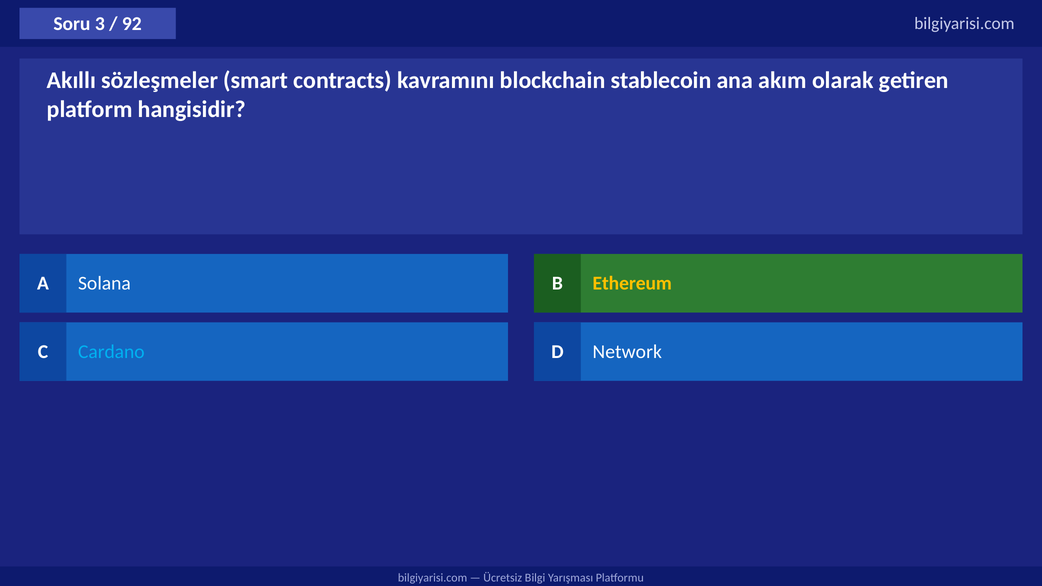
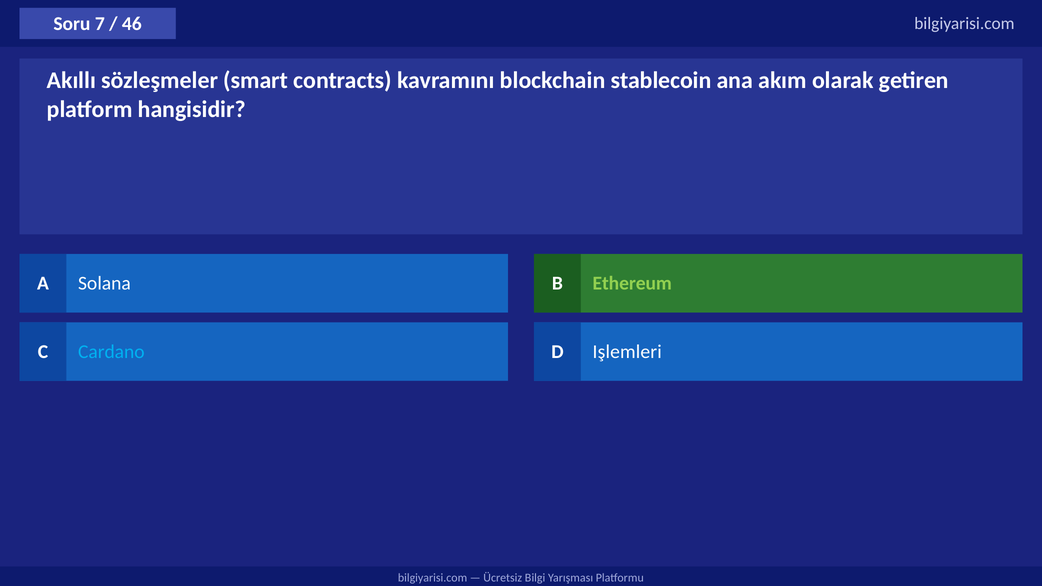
3: 3 -> 7 (100, 24)
92: 92 -> 46 (132, 24)
Ethereum colour: yellow -> light green (632, 284)
Network: Network -> Işlemleri (627, 352)
